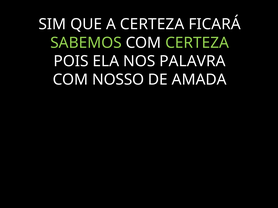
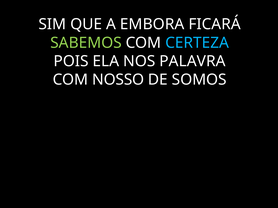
A CERTEZA: CERTEZA -> EMBORA (152, 24)
CERTEZA colour: light green -> light blue (197, 43)
AMADA: AMADA -> SOMOS (199, 80)
